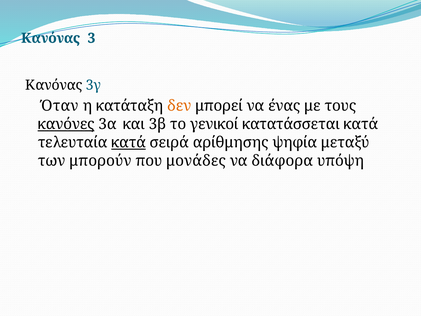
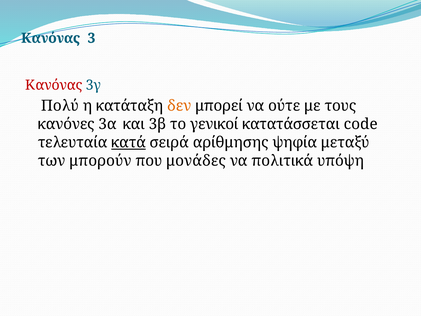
Κανόνας colour: black -> red (54, 85)
Όταν: Όταν -> Πολύ (60, 106)
ένας: ένας -> ούτε (284, 106)
κανόνες underline: present -> none (66, 124)
κατατάσσεται κατά: κατά -> code (361, 124)
διάφορα: διάφορα -> πολιτικά (282, 161)
